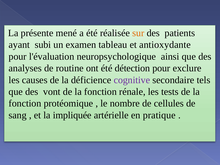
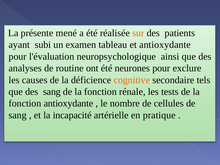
détection: détection -> neurones (132, 68)
cognitive colour: purple -> orange (132, 80)
des vont: vont -> sang (52, 92)
fonction protéomique: protéomique -> antioxydante (68, 103)
impliquée: impliquée -> incapacité (72, 115)
